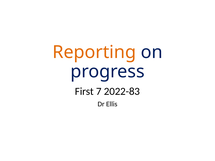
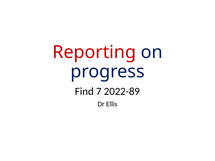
Reporting colour: orange -> red (94, 52)
First: First -> Find (84, 92)
2022-83: 2022-83 -> 2022-89 (122, 92)
